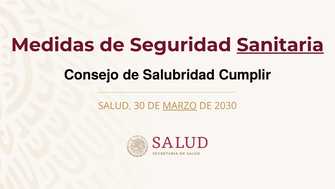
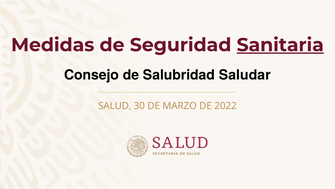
Cumplir: Cumplir -> Saludar (245, 75)
MARZO underline: present -> none (180, 106)
2030: 2030 -> 2022 (226, 106)
